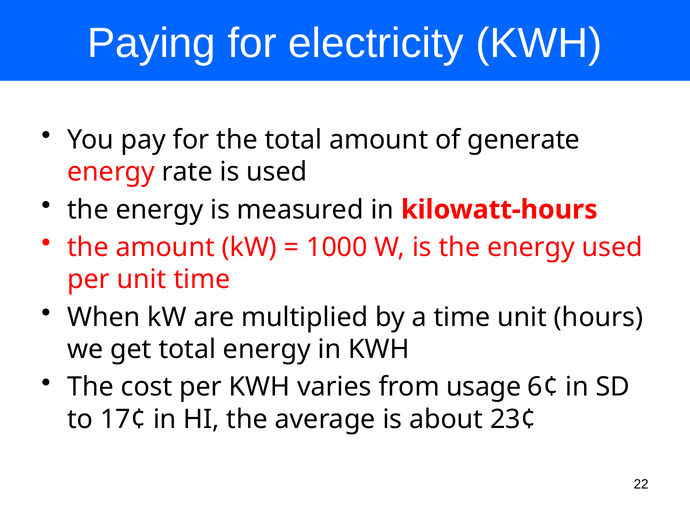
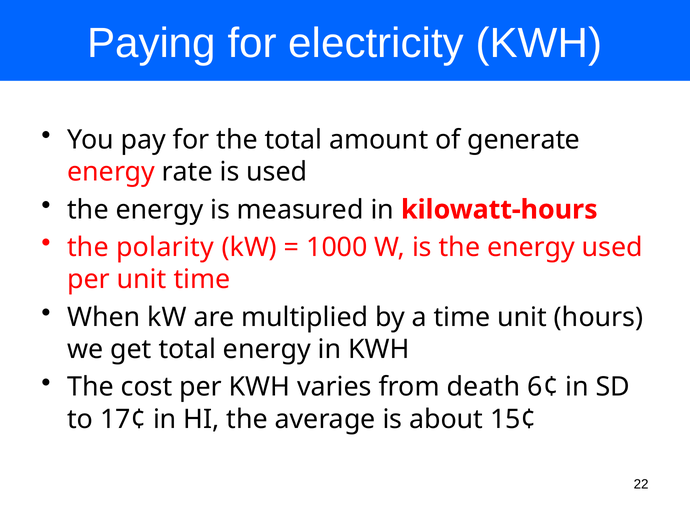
the amount: amount -> polarity (165, 247)
usage: usage -> death (483, 387)
23¢: 23¢ -> 15¢ (513, 419)
